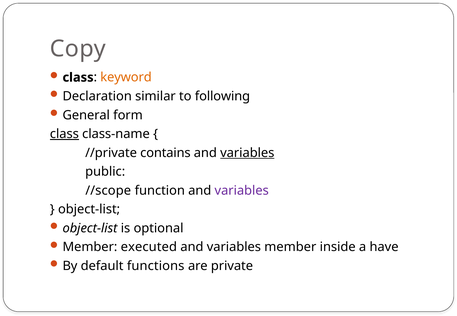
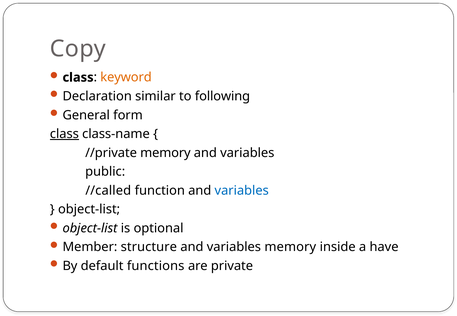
//private contains: contains -> memory (165, 153)
variables underline: present -> none (247, 153)
//scope: //scope -> //called (108, 191)
variables colour: purple -> blue (242, 191)
executed: executed -> structure (149, 247)
variables member: member -> memory (290, 247)
